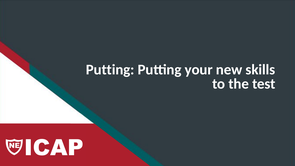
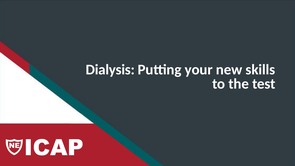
Putting: Putting -> Dialysis (110, 70)
